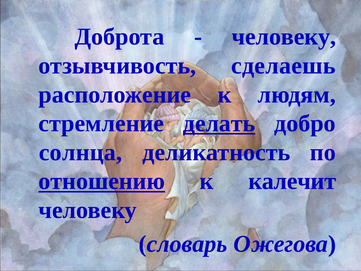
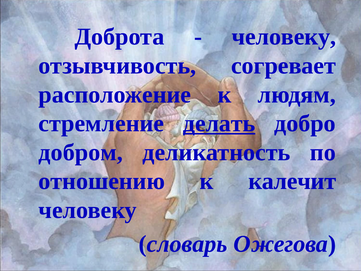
сделаешь: сделаешь -> согревает (283, 66)
солнца: солнца -> добром (81, 152)
отношению underline: present -> none (102, 181)
